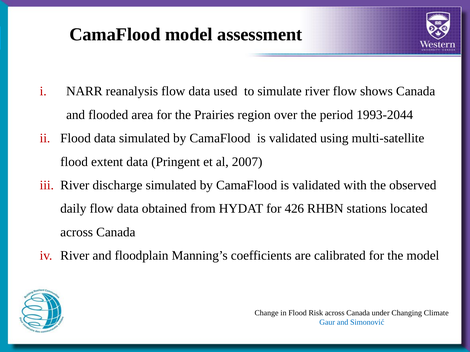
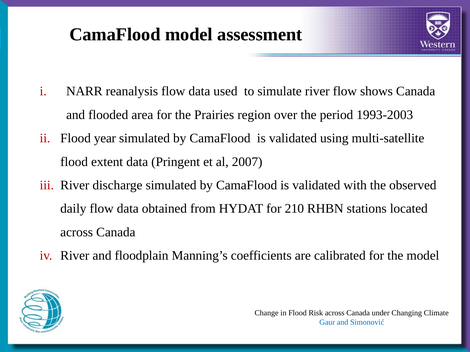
1993-2044: 1993-2044 -> 1993-2003 (385, 115)
Flood data: data -> year (105, 138)
426: 426 -> 210 (294, 209)
